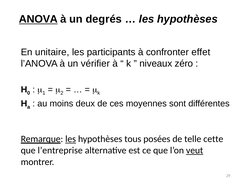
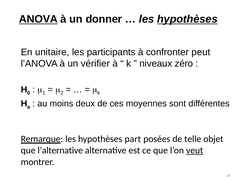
degrés: degrés -> donner (104, 19)
hypothèses underline: none -> present (187, 19)
effet: effet -> peut (201, 52)
les underline: present -> none (71, 139)
tous: tous -> part (133, 139)
cette: cette -> objet (213, 139)
l’entreprise: l’entreprise -> l’alternative (60, 150)
